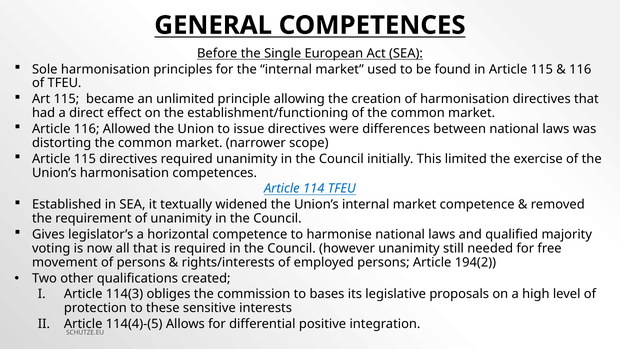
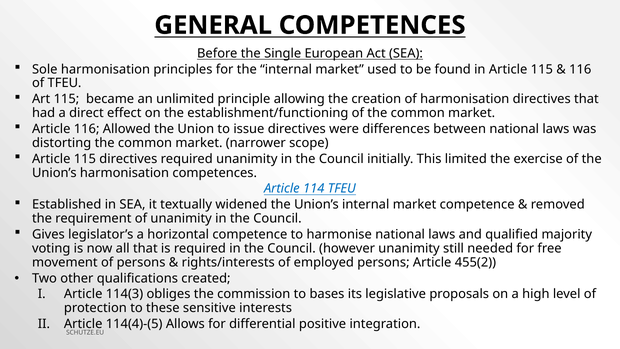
194(2: 194(2 -> 455(2 (475, 262)
